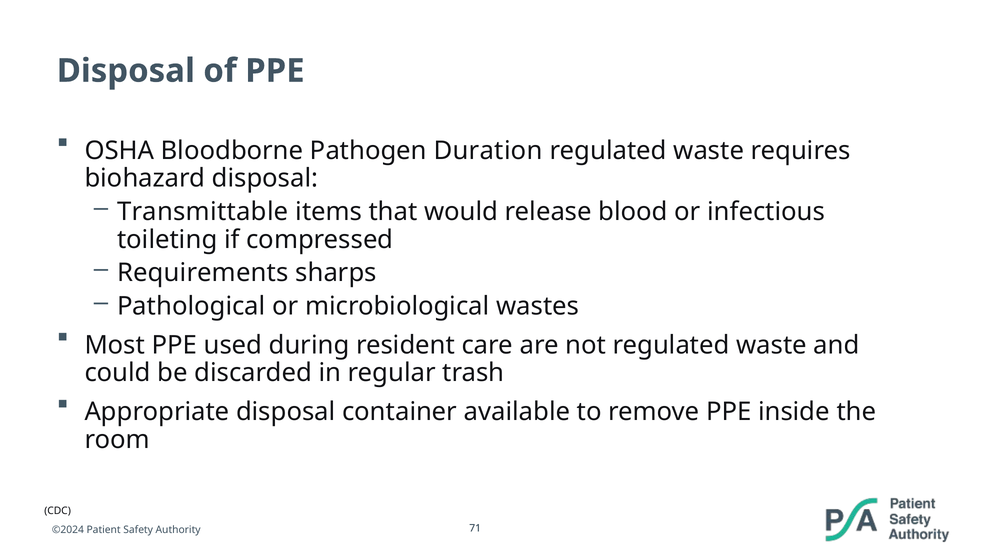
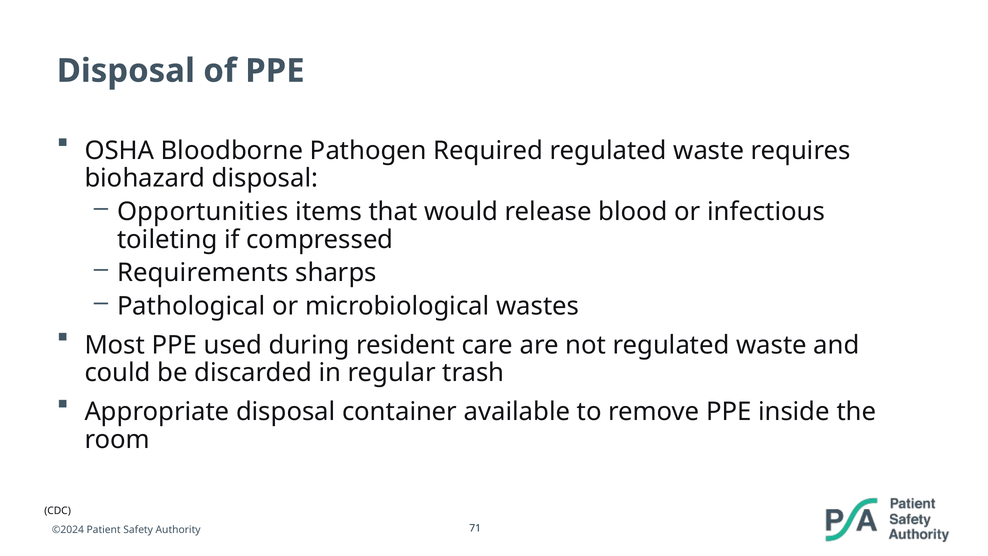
Duration: Duration -> Required (488, 151)
Transmittable: Transmittable -> Opportunities (203, 212)
